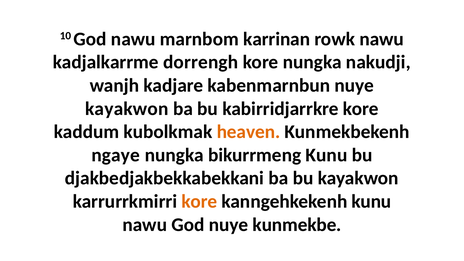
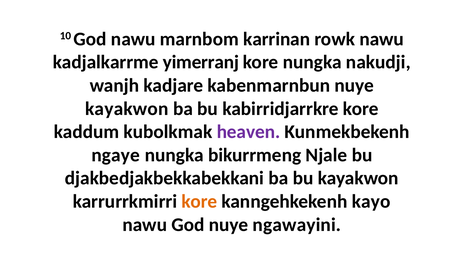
dorrengh: dorrengh -> yimerranj (201, 62)
heaven colour: orange -> purple (248, 132)
bikurrmeng Kunu: Kunu -> Njale (326, 155)
kanngehkekenh kunu: kunu -> kayo (371, 201)
kunmekbe: kunmekbe -> ngawayini (297, 225)
